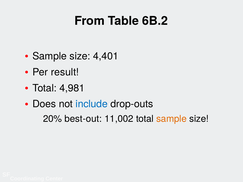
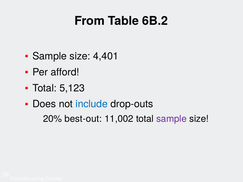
result: result -> afford (65, 72)
4,981: 4,981 -> 5,123 (72, 88)
sample colour: orange -> purple (171, 119)
